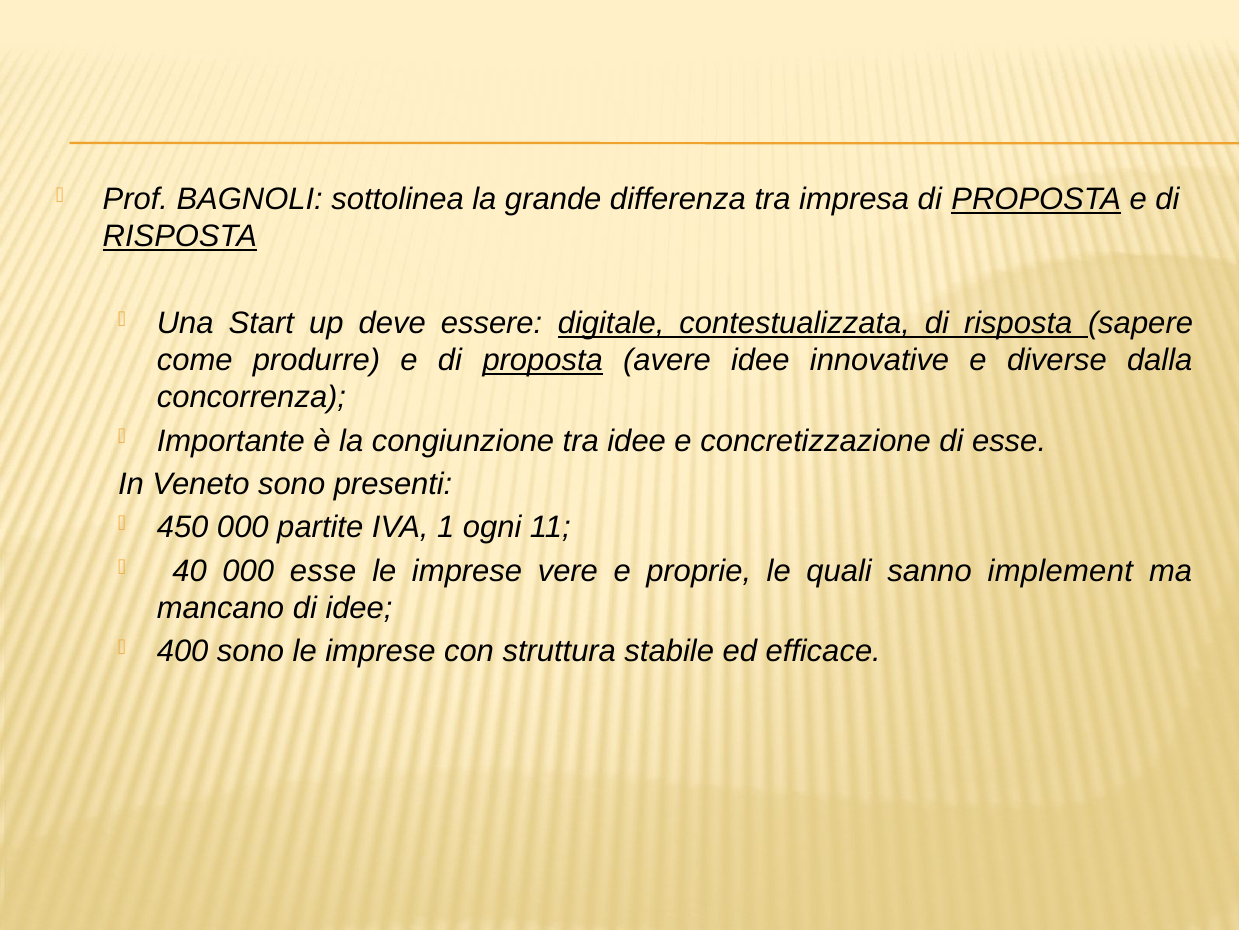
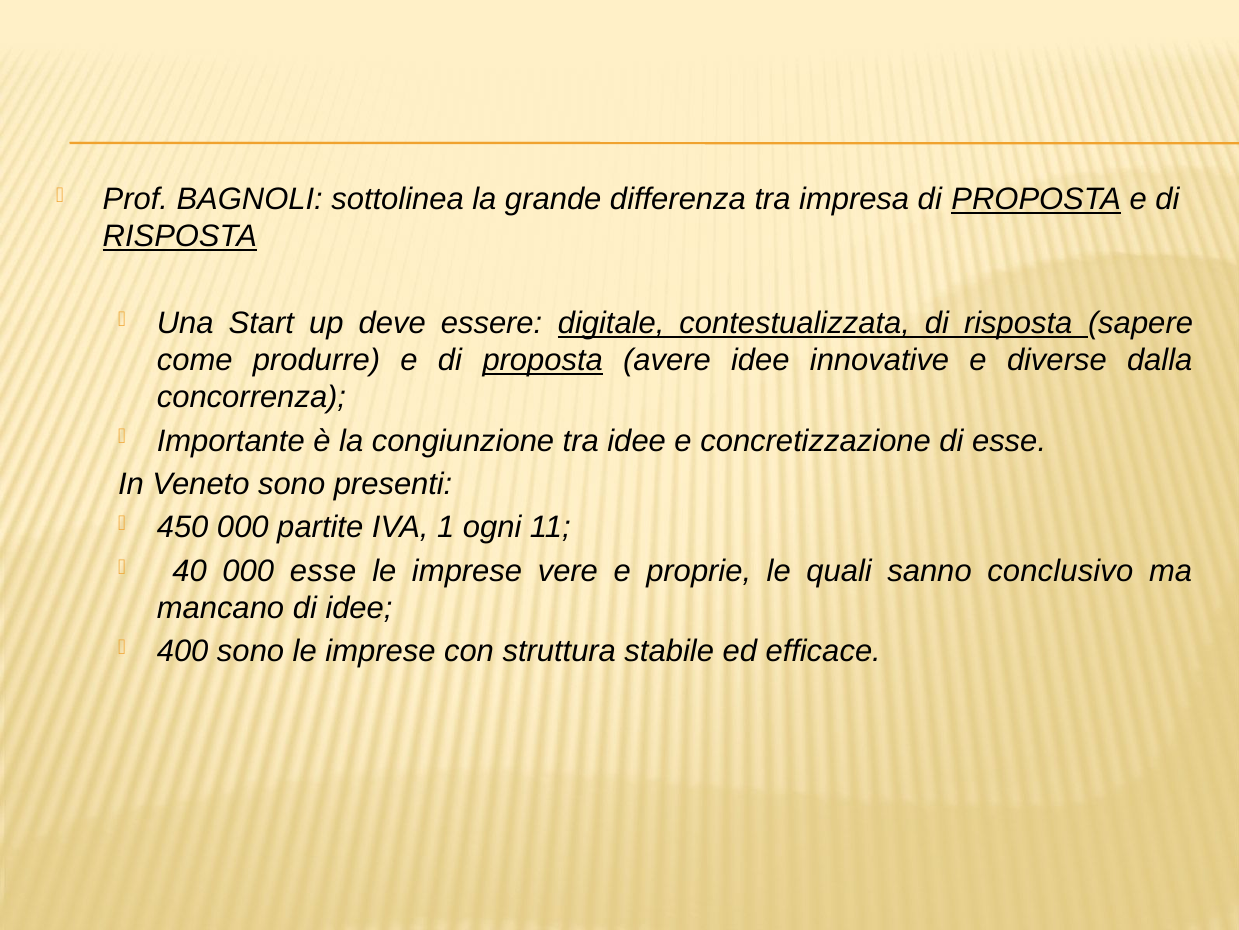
implement: implement -> conclusivo (1060, 571)
